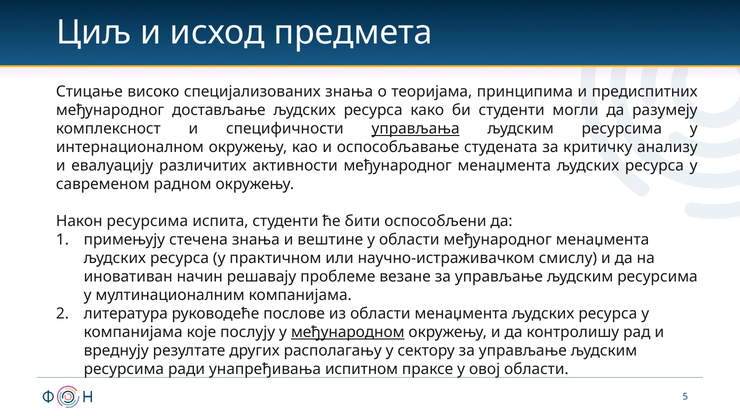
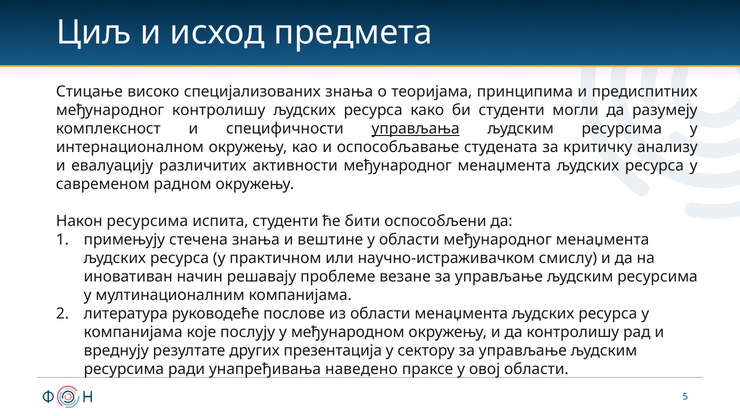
међународног достављање: достављање -> контролишу (219, 110)
међународном underline: present -> none (348, 332)
располагању: располагању -> презентација (333, 351)
испитном: испитном -> наведено (361, 369)
